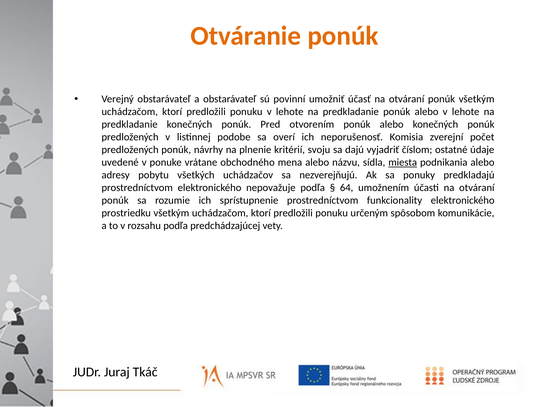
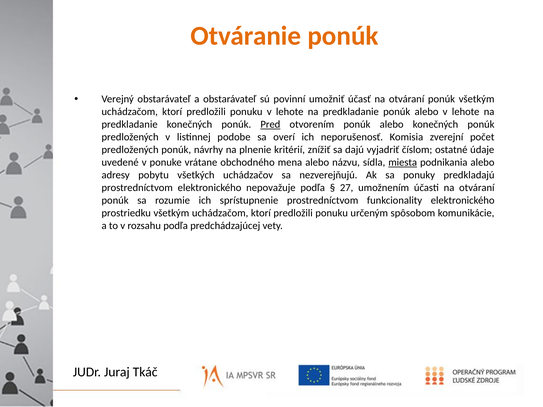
Pred underline: none -> present (270, 125)
svoju: svoju -> znížiť (319, 150)
64: 64 -> 27 (347, 188)
